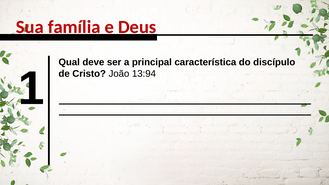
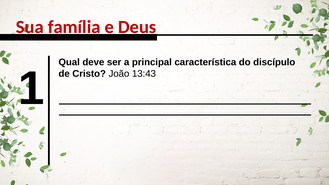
13:94: 13:94 -> 13:43 (144, 74)
